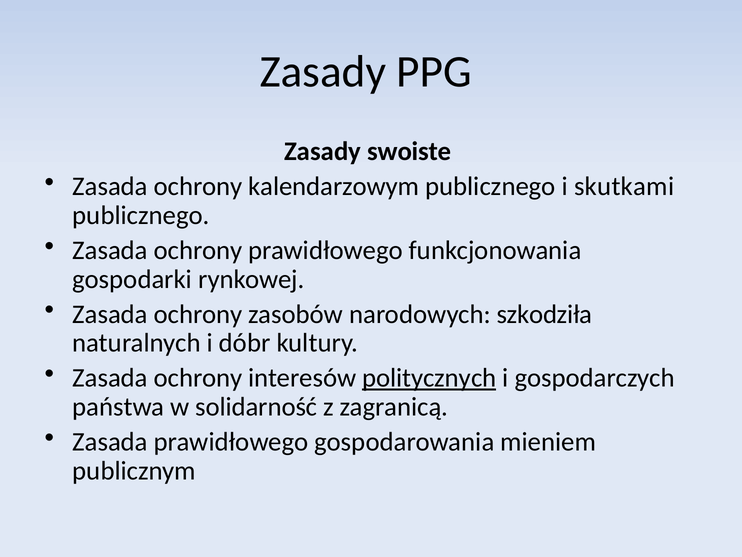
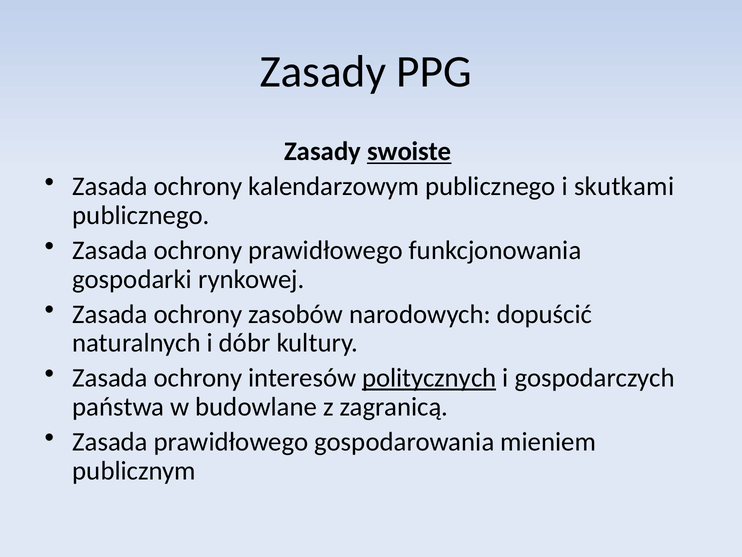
swoiste underline: none -> present (409, 152)
szkodziła: szkodziła -> dopuścić (544, 314)
solidarność: solidarność -> budowlane (256, 407)
